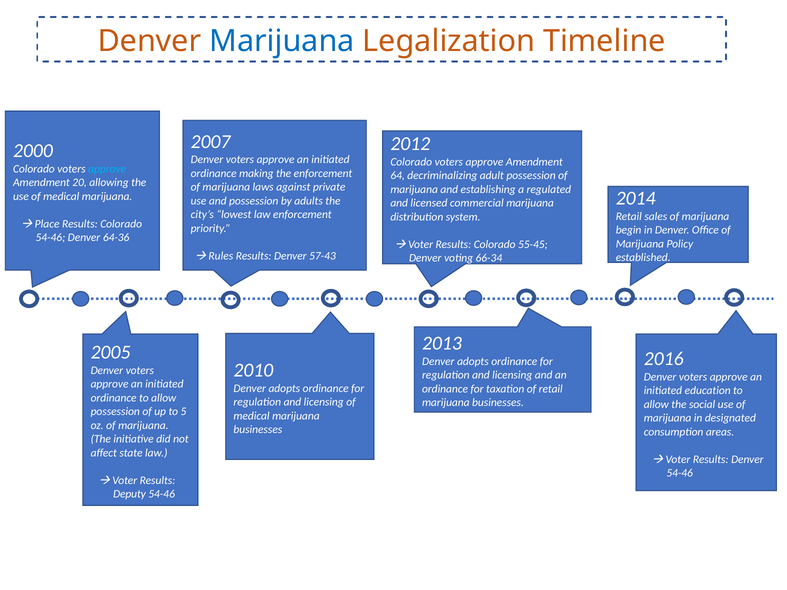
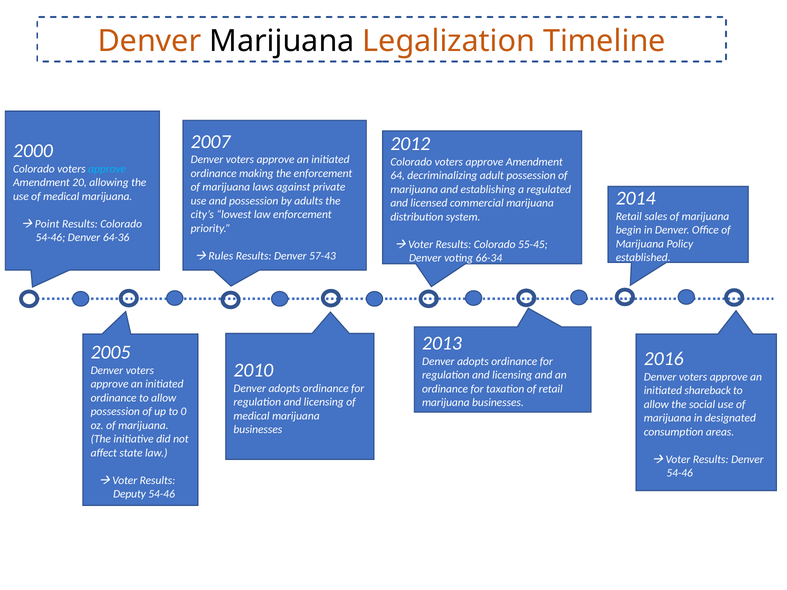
Marijuana colour: blue -> black (282, 41)
Place: Place -> Point (47, 224)
education: education -> shareback (708, 391)
5: 5 -> 0 (184, 412)
